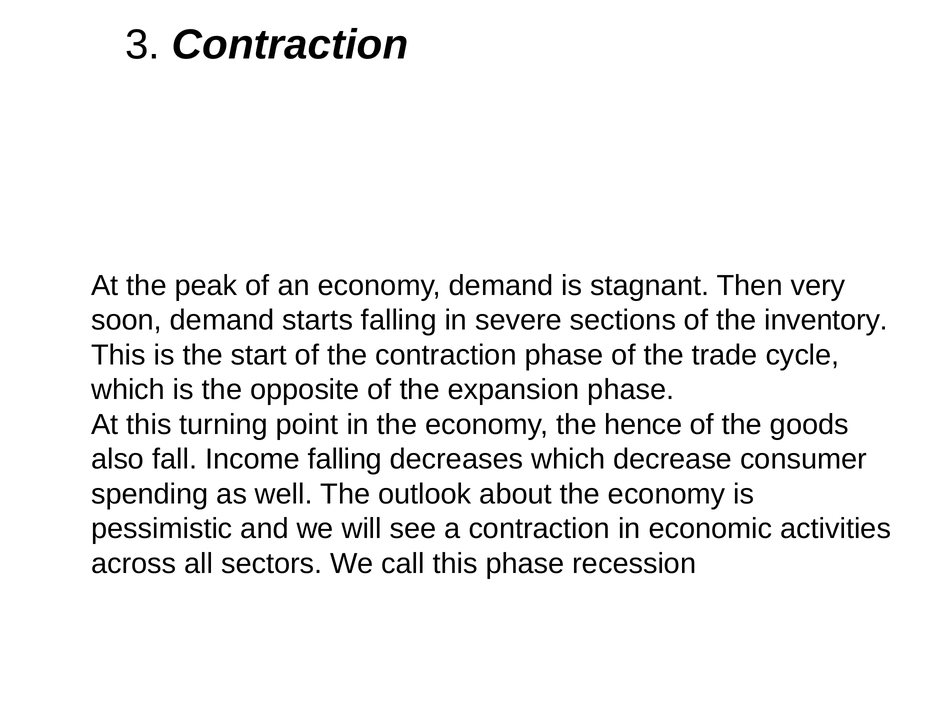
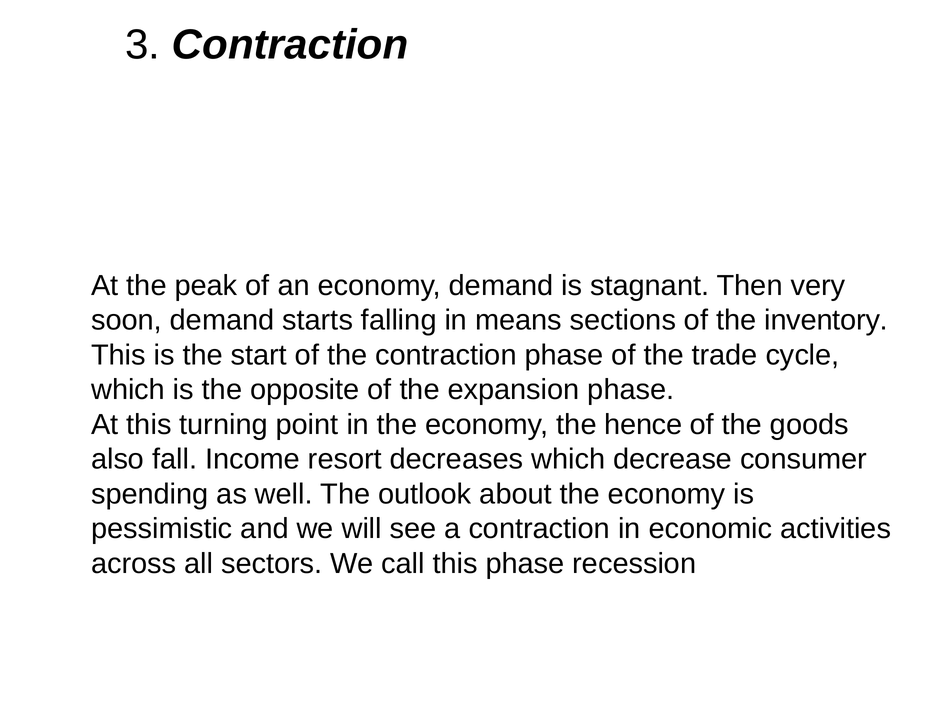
severe: severe -> means (519, 321)
Income falling: falling -> resort (345, 460)
